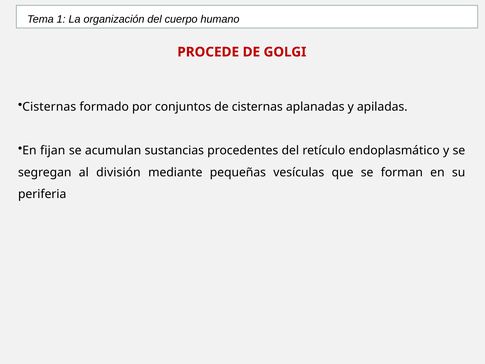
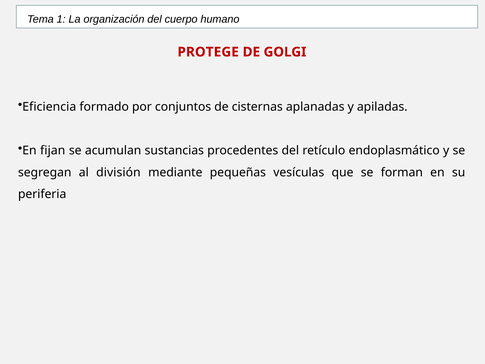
PROCEDE: PROCEDE -> PROTEGE (208, 52)
Cisternas: Cisternas -> Eficiencia (49, 107)
